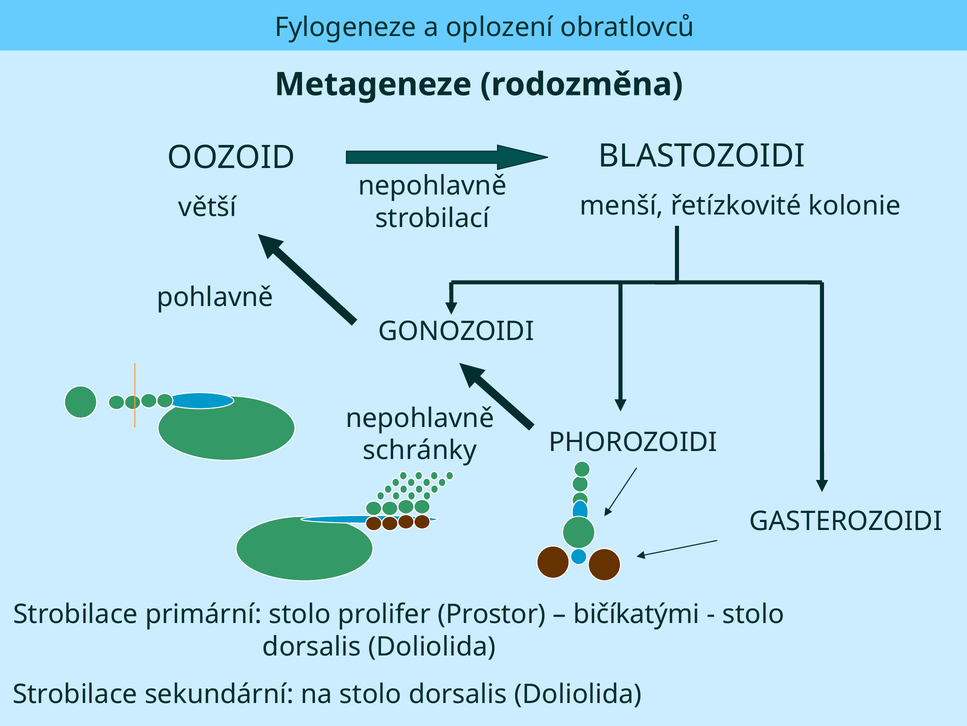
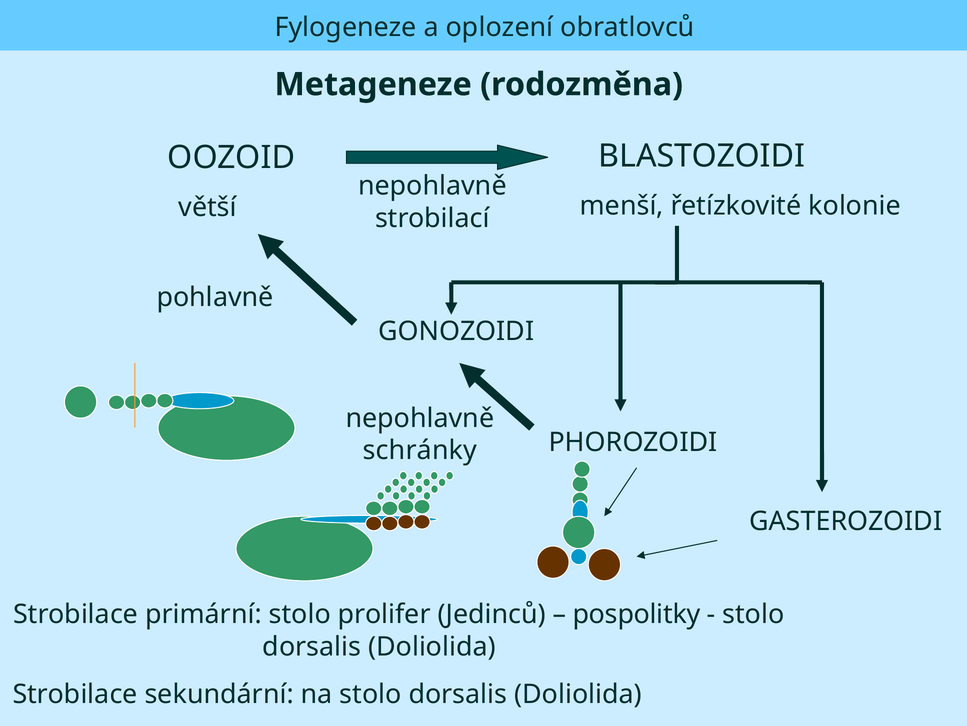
Prostor: Prostor -> Jedinců (492, 614)
bičíkatými: bičíkatými -> pospolitky (637, 614)
